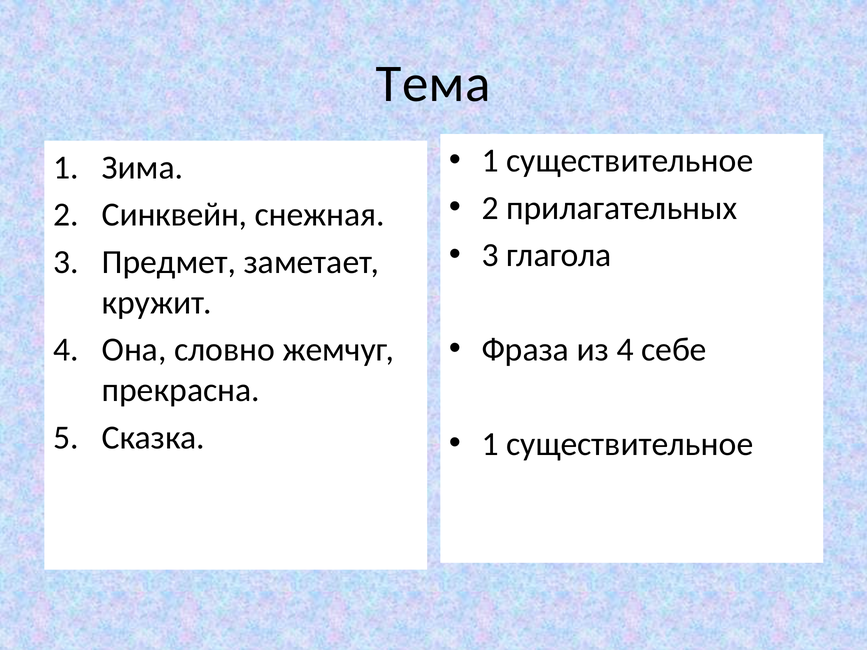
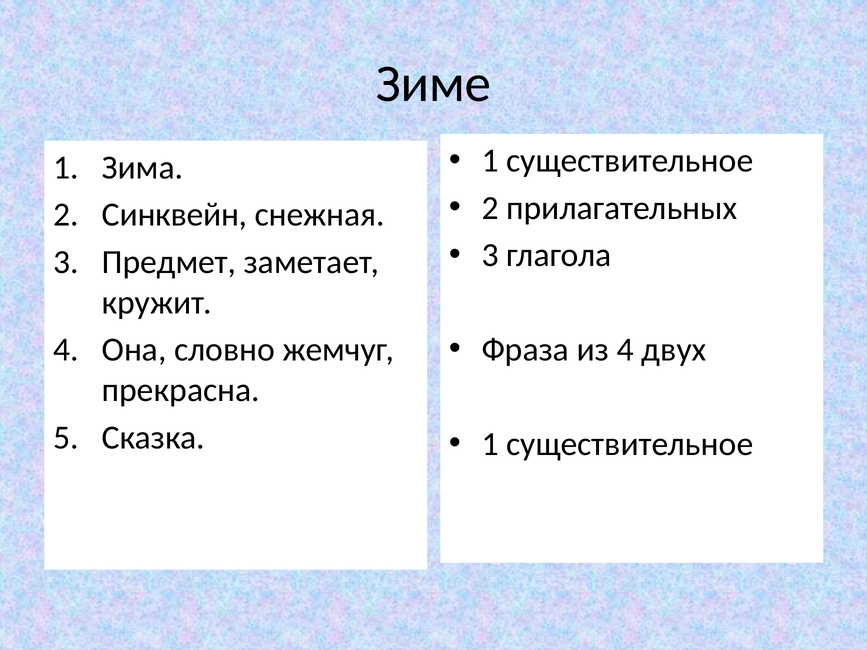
Тема: Тема -> Зиме (434, 84)
себе: себе -> двух (674, 350)
